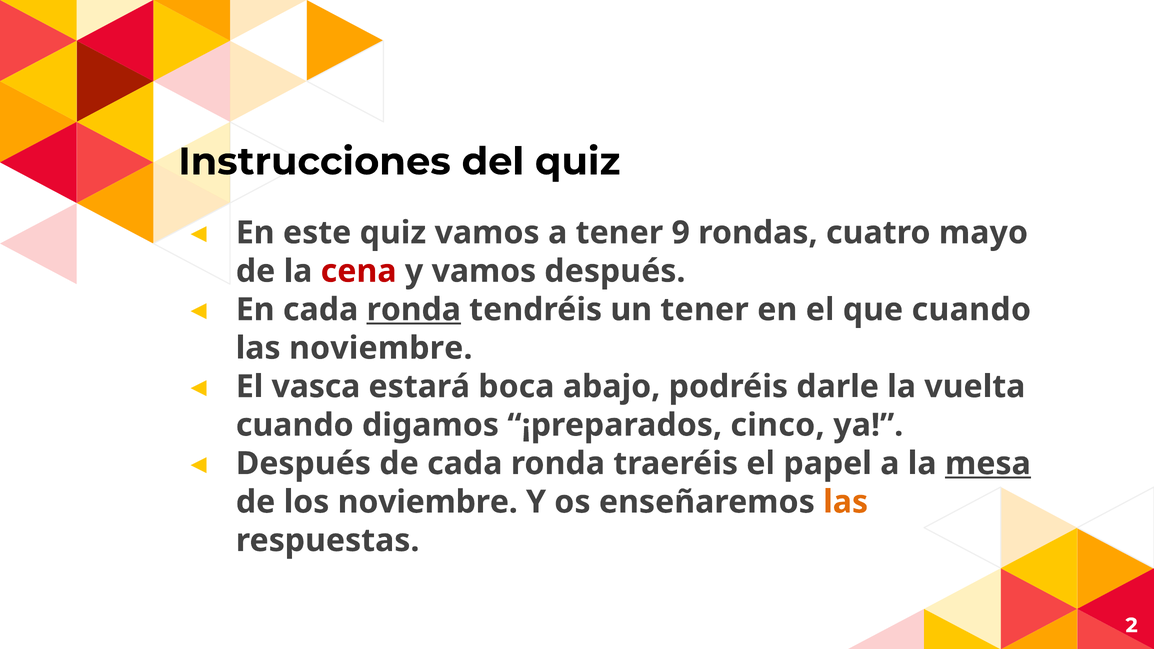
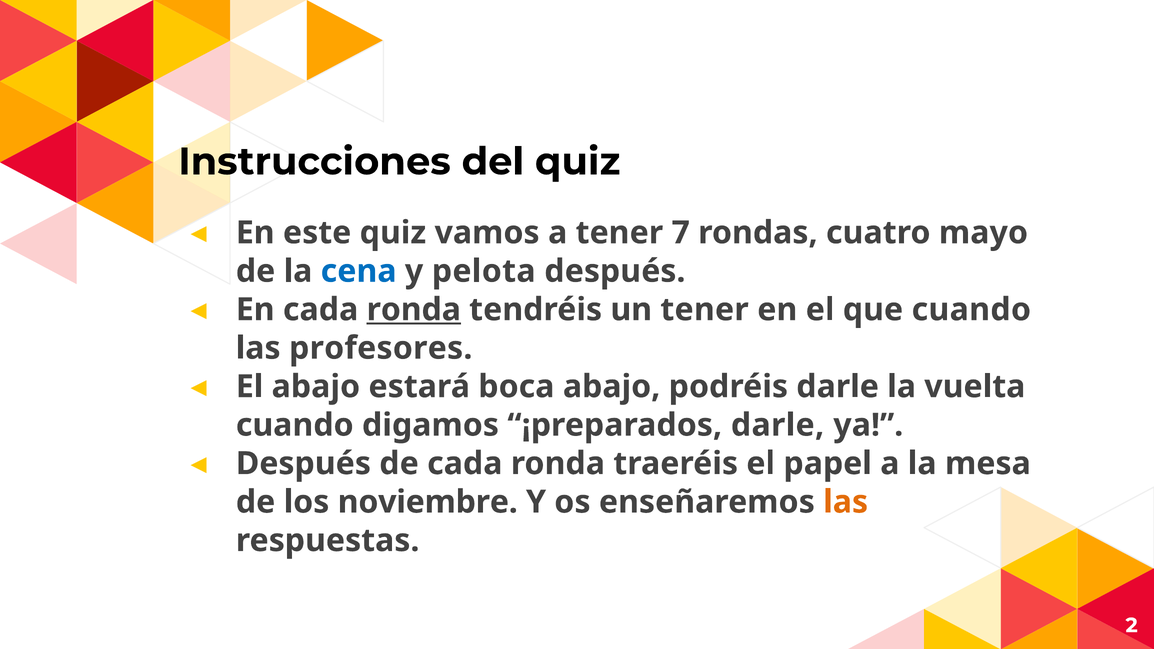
9: 9 -> 7 (681, 233)
cena colour: red -> blue (359, 271)
y vamos: vamos -> pelota (484, 271)
las noviembre: noviembre -> profesores (381, 348)
El vasca: vasca -> abajo (316, 387)
¡preparados cinco: cinco -> darle (778, 425)
mesa underline: present -> none (988, 464)
